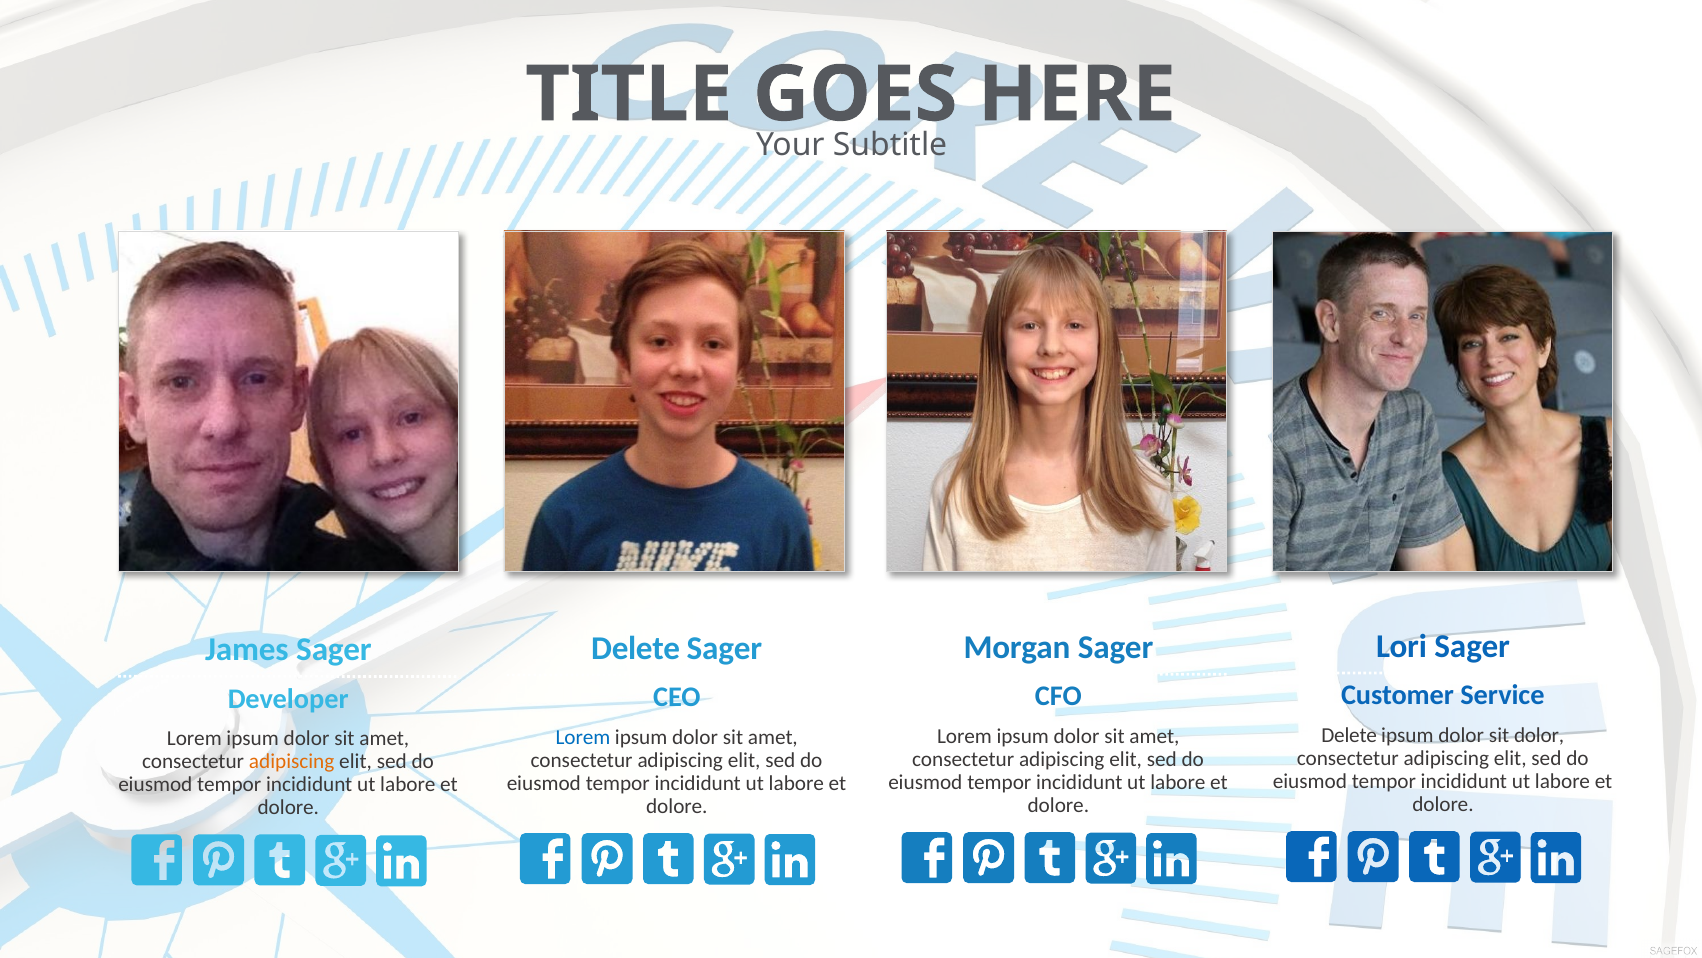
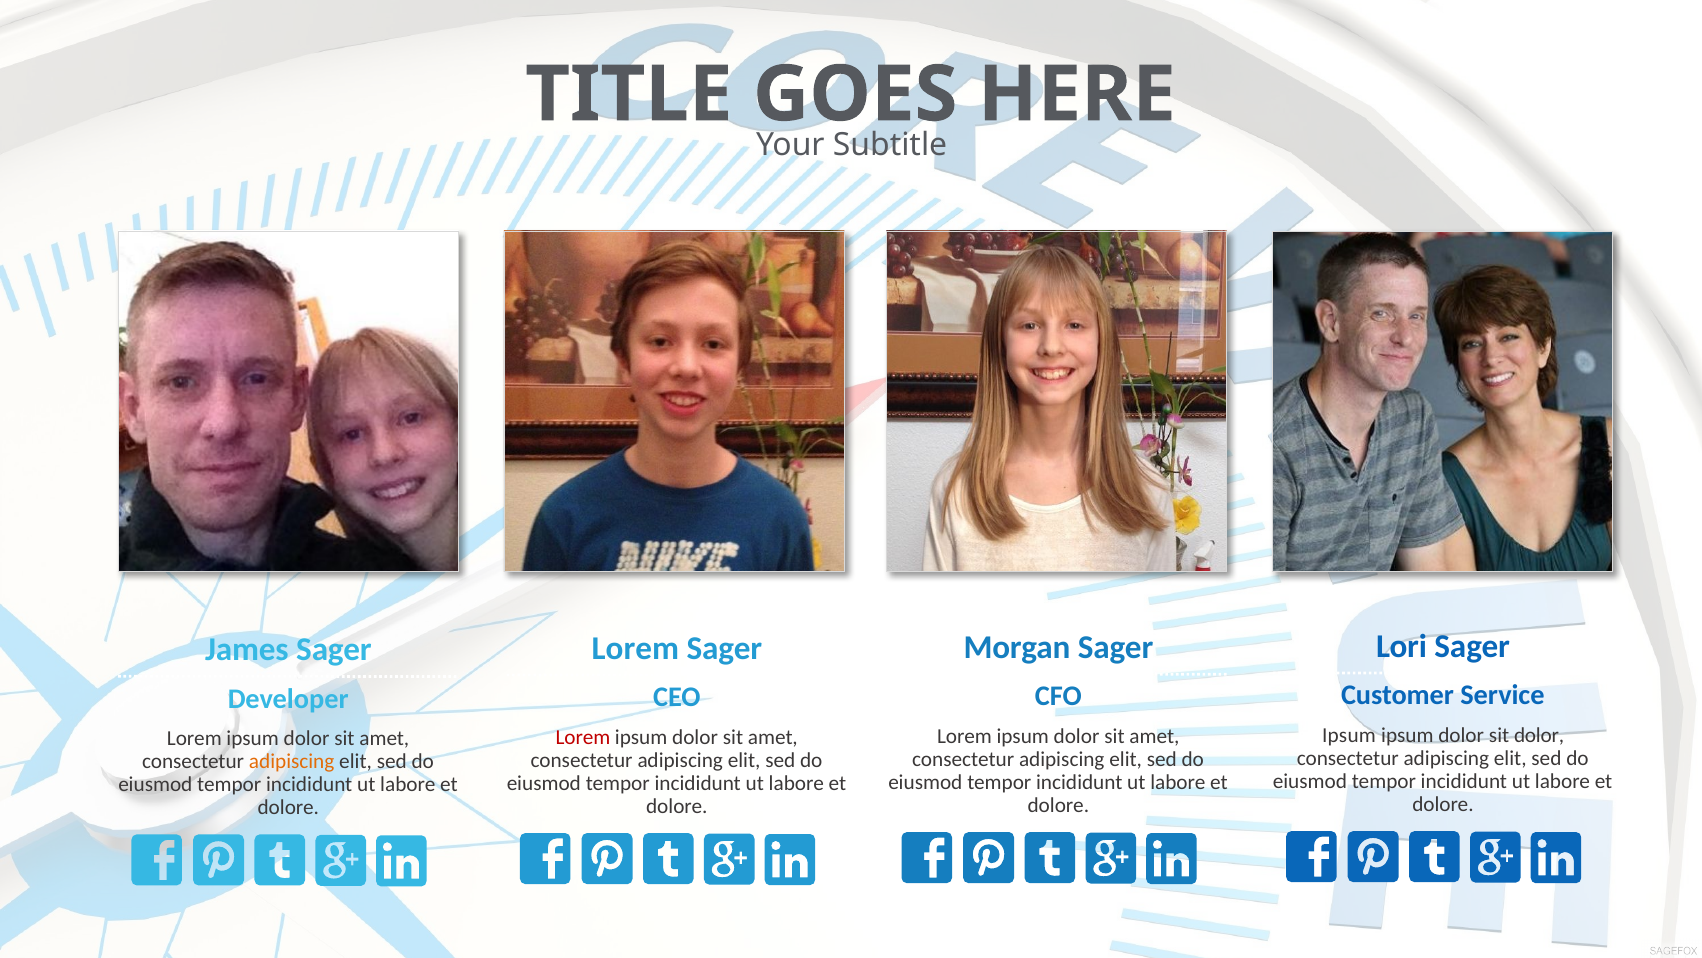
Delete: Delete -> Lorem (635, 648)
Delete: Delete -> Ipsum (1349, 735)
Lorem colour: blue -> red (583, 737)
